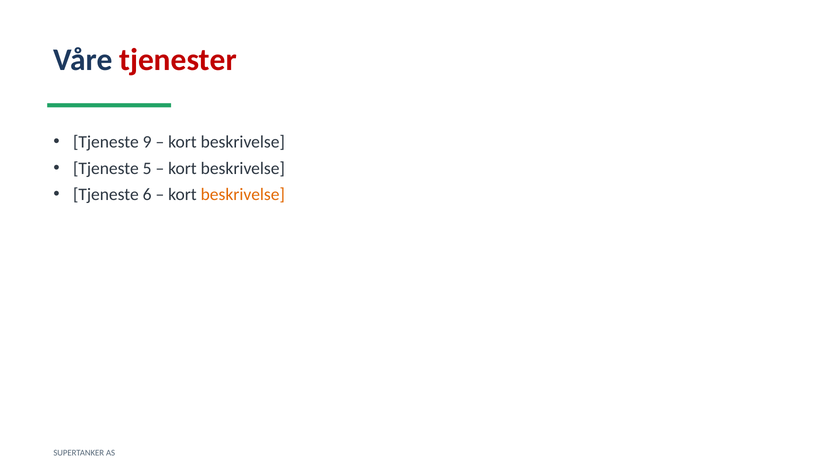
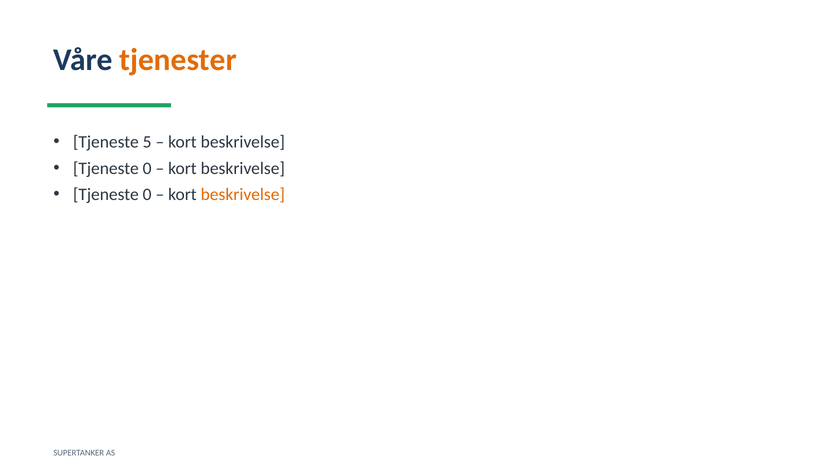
tjenester colour: red -> orange (178, 60)
9: 9 -> 5 (147, 142)
5: 5 -> 0 (147, 168)
6: 6 -> 0 (147, 195)
